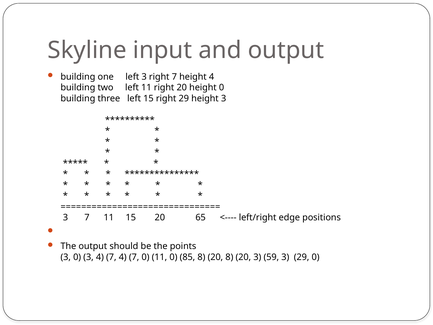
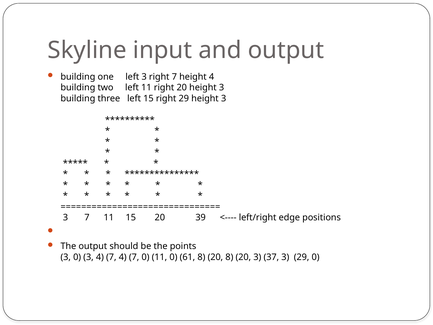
20 height 0: 0 -> 3 (222, 88)
65: 65 -> 39 (201, 217)
85: 85 -> 61 (187, 257)
59: 59 -> 37 (271, 257)
